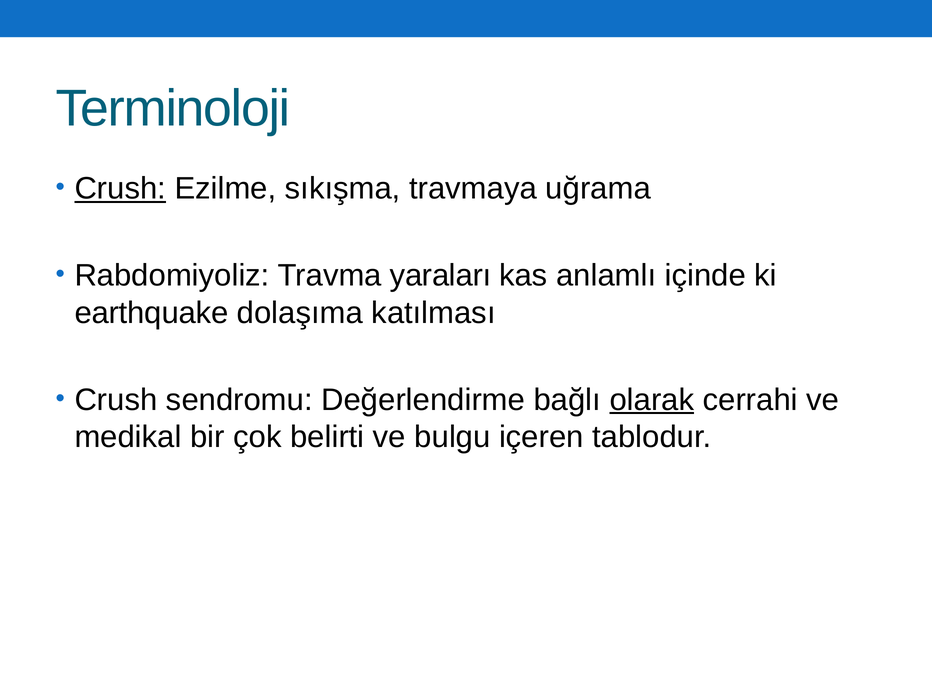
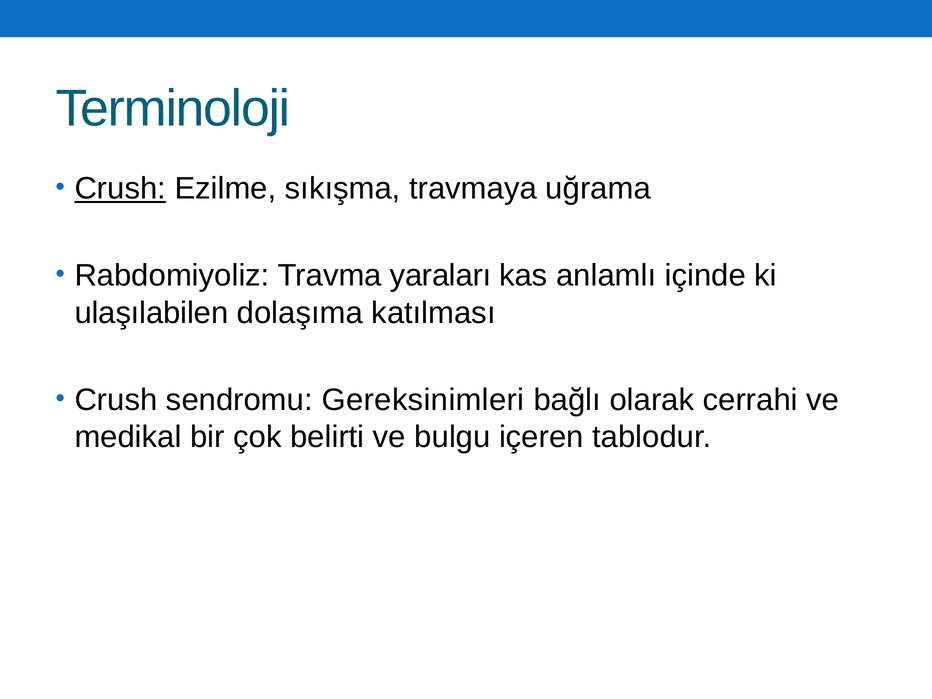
earthquake: earthquake -> ulaşılabilen (151, 313)
Değerlendirme: Değerlendirme -> Gereksinimleri (423, 400)
olarak underline: present -> none (652, 400)
